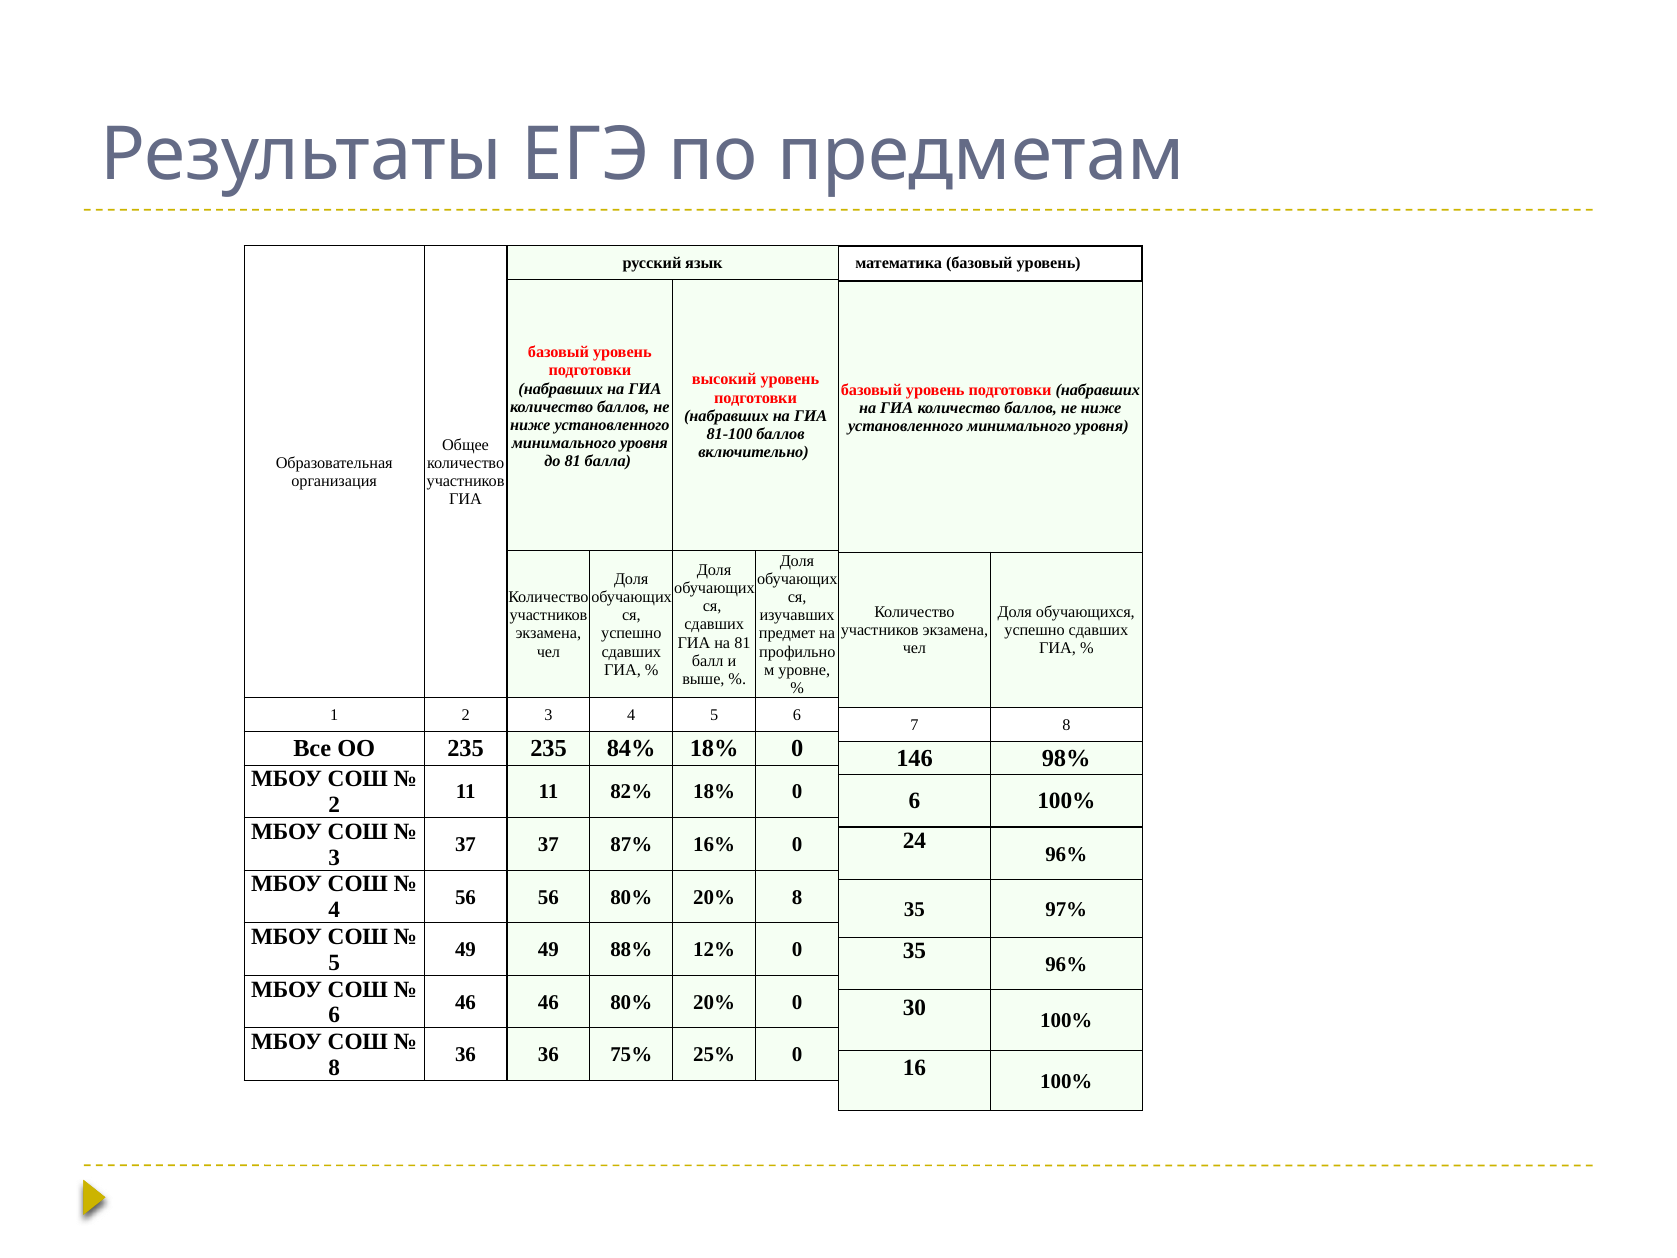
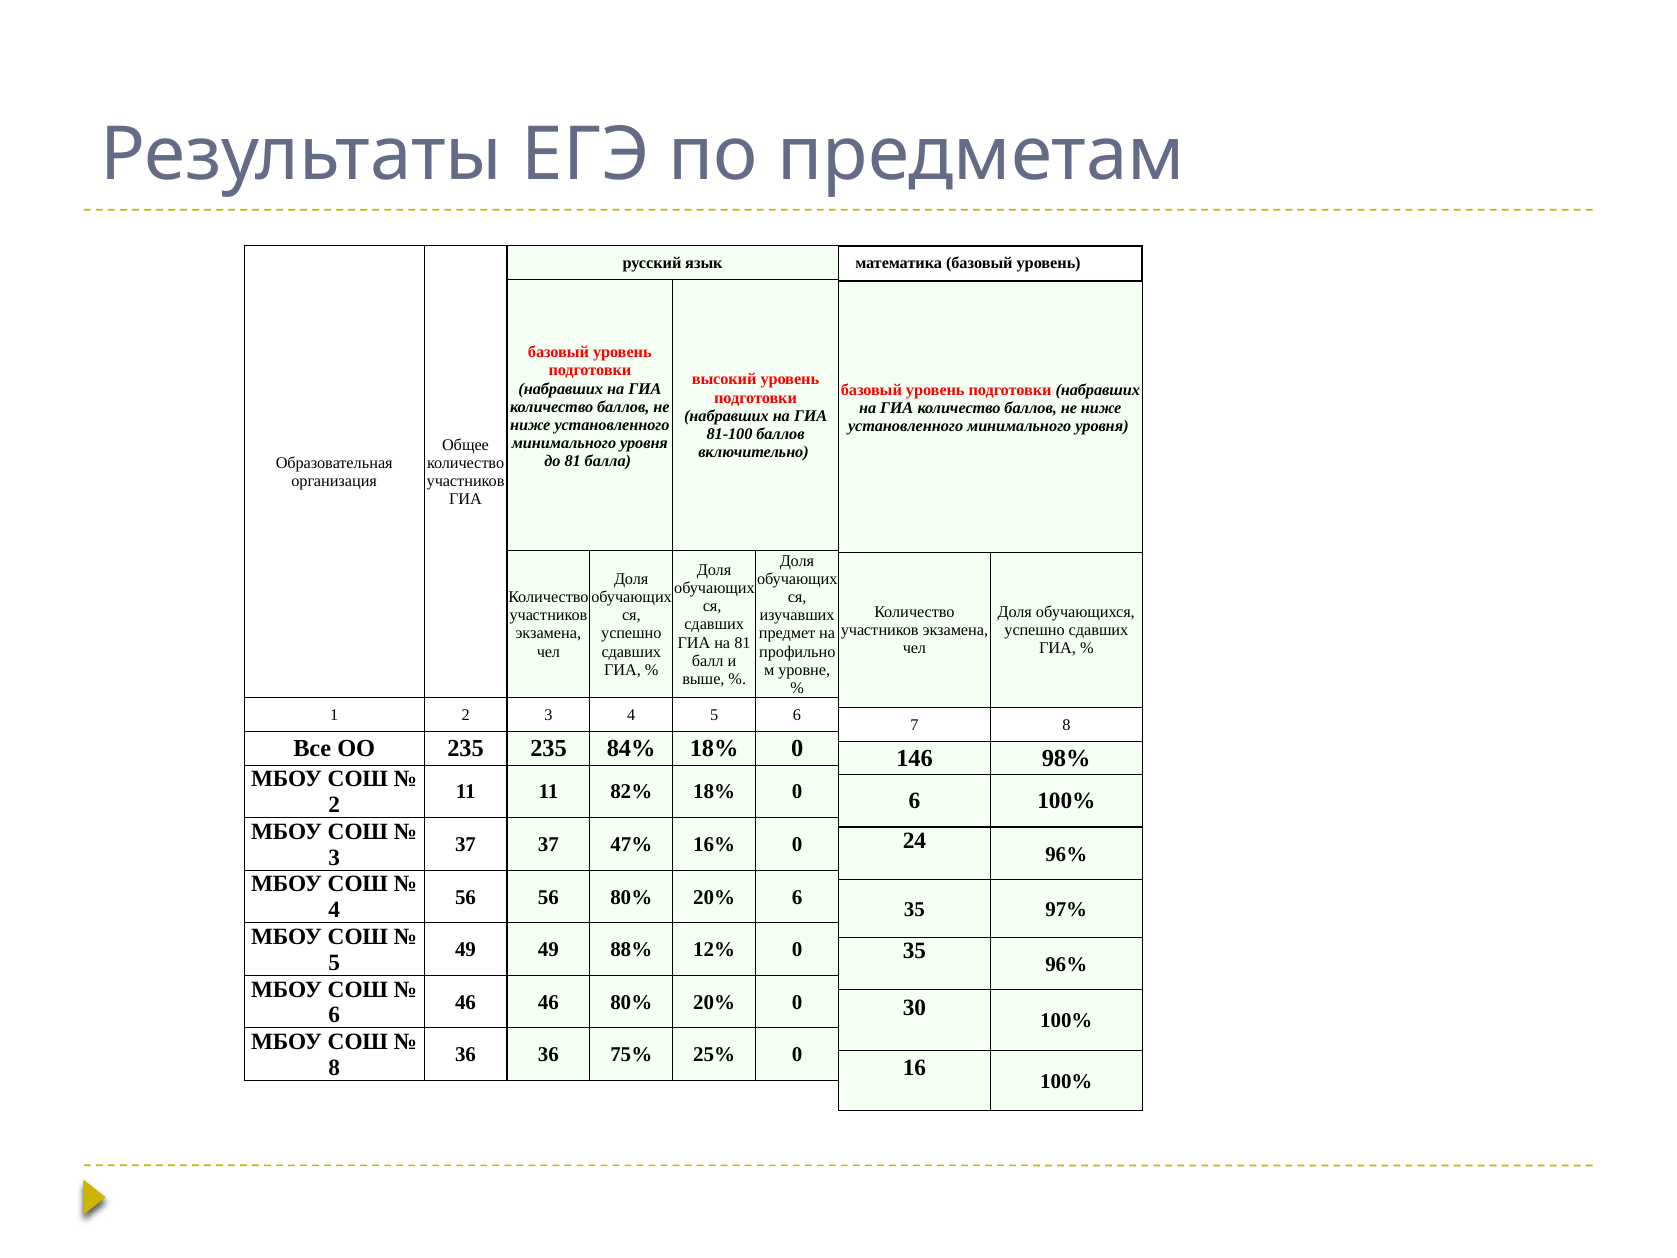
87%: 87% -> 47% (631, 844)
20% 8: 8 -> 6 (797, 897)
